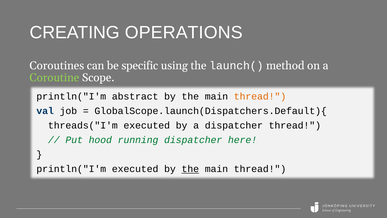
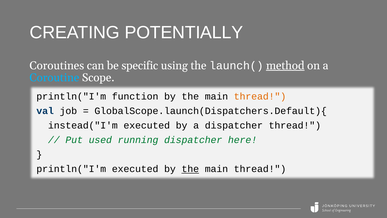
OPERATIONS: OPERATIONS -> POTENTIALLY (184, 33)
method underline: none -> present (285, 65)
Coroutine colour: light green -> light blue (54, 78)
abstract: abstract -> function (135, 96)
threads("I'm: threads("I'm -> instead("I'm (83, 125)
hood: hood -> used (100, 140)
